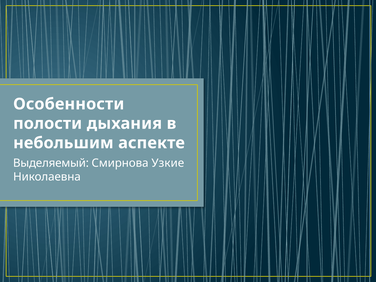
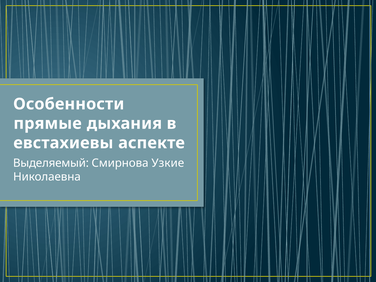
полости: полости -> прямые (48, 123)
небольшим: небольшим -> евстахиевы (63, 143)
